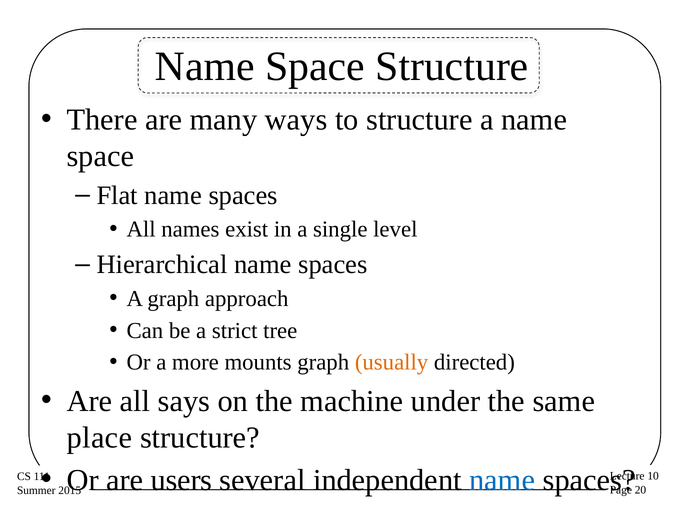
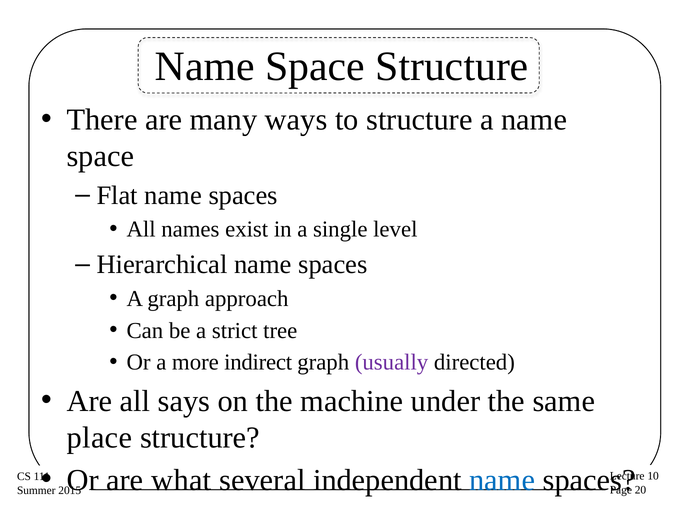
mounts: mounts -> indirect (258, 362)
usually colour: orange -> purple (392, 362)
users: users -> what (181, 480)
